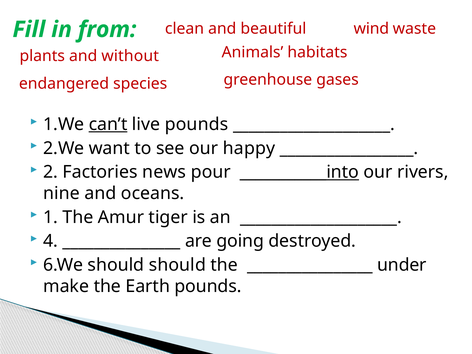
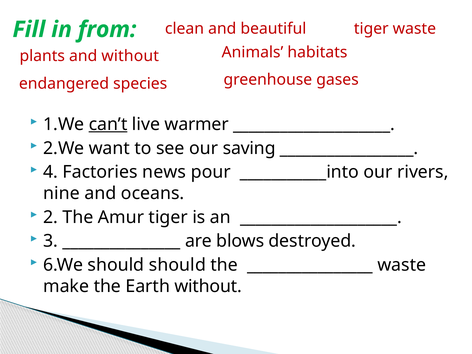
beautiful wind: wind -> tiger (371, 29)
live pounds: pounds -> warmer (197, 124)
happy: happy -> saving (249, 148)
2: 2 -> 4 (51, 172)
___________into underline: present -> none (299, 172)
1: 1 -> 2 (51, 217)
4: 4 -> 3 (51, 241)
going: going -> blows (240, 241)
under: under -> waste (402, 265)
Earth pounds: pounds -> without (208, 286)
